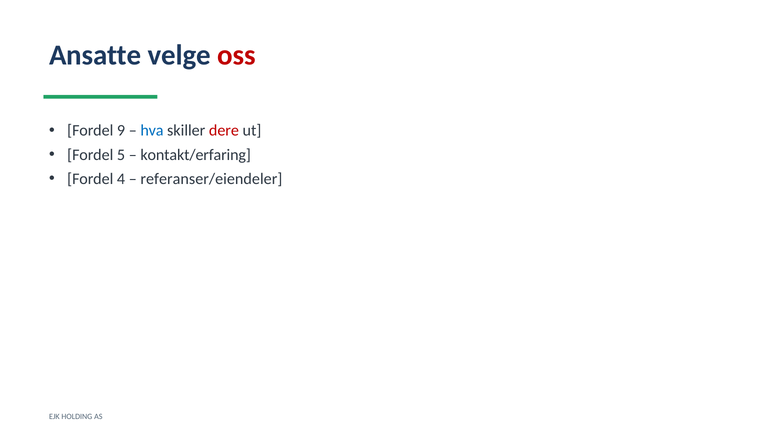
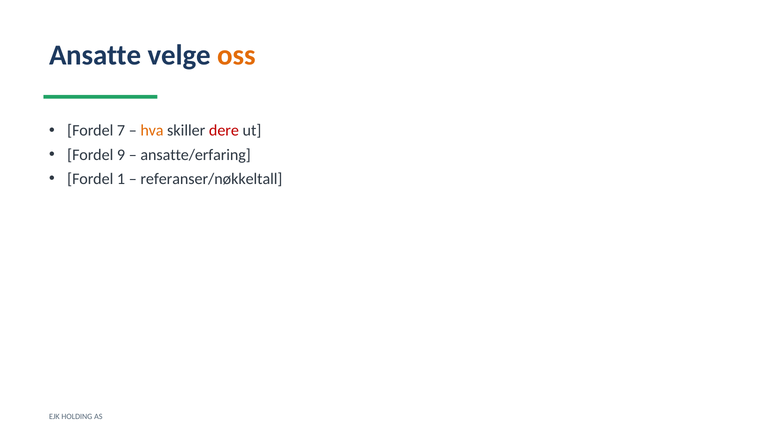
oss colour: red -> orange (237, 55)
9: 9 -> 7 (121, 131)
hva colour: blue -> orange (152, 131)
5: 5 -> 9 (121, 155)
kontakt/erfaring: kontakt/erfaring -> ansatte/erfaring (196, 155)
4: 4 -> 1 (121, 179)
referanser/eiendeler: referanser/eiendeler -> referanser/nøkkeltall (211, 179)
